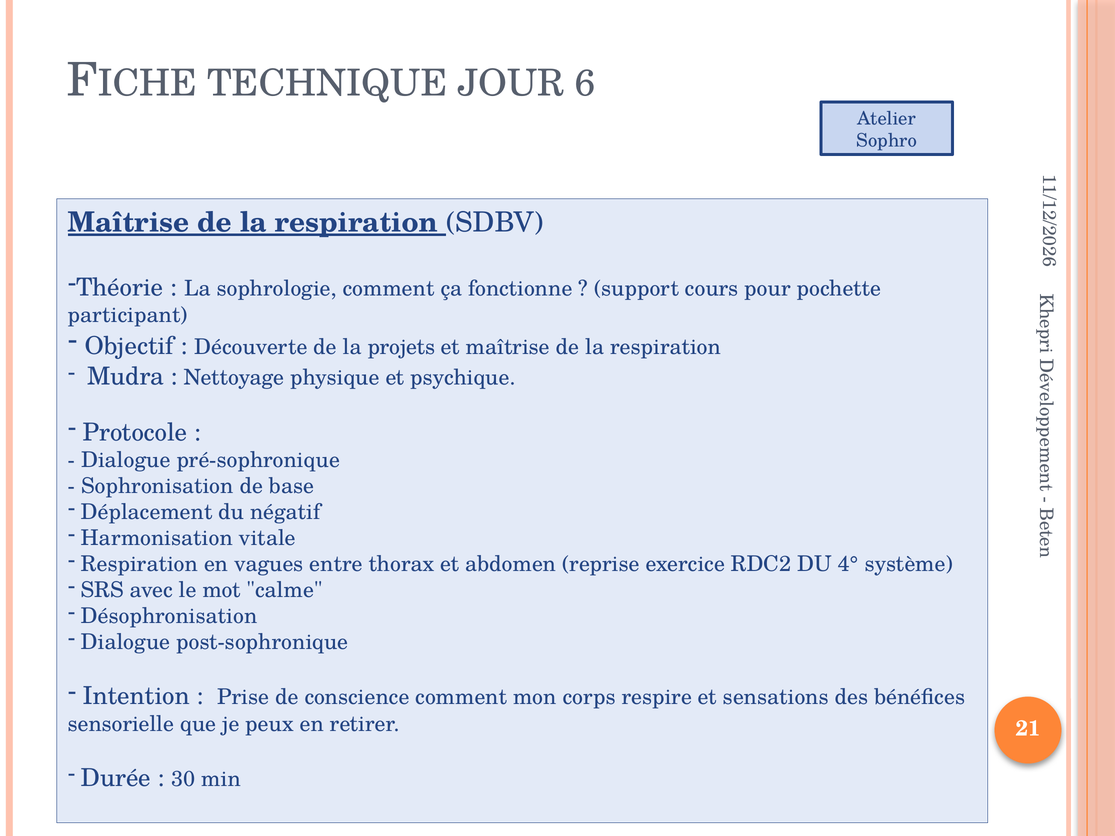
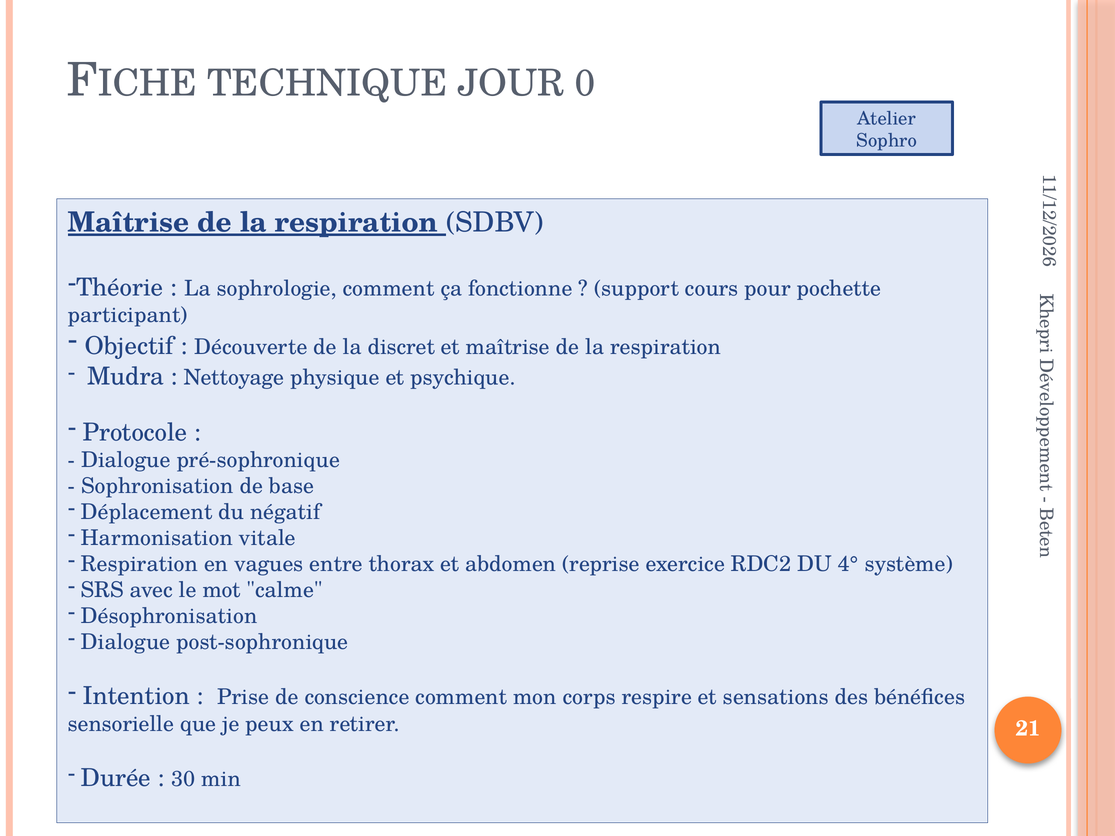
JOUR 6: 6 -> 0 (585, 84)
projets: projets -> discret (401, 347)
